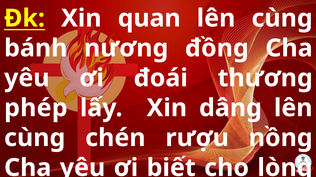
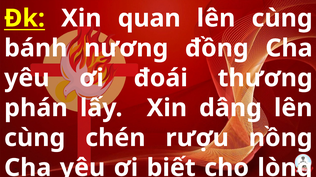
phép: phép -> phán (36, 108)
